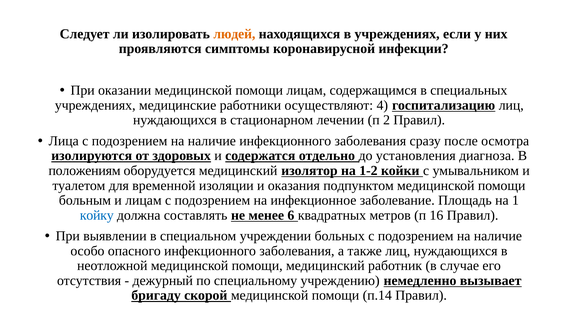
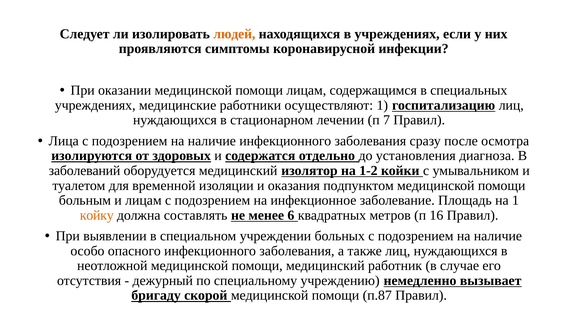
осуществляют 4: 4 -> 1 (382, 105)
2: 2 -> 7 (387, 120)
положениям: положениям -> заболеваний (85, 171)
койку colour: blue -> orange (97, 215)
п.14: п.14 -> п.87 (377, 295)
